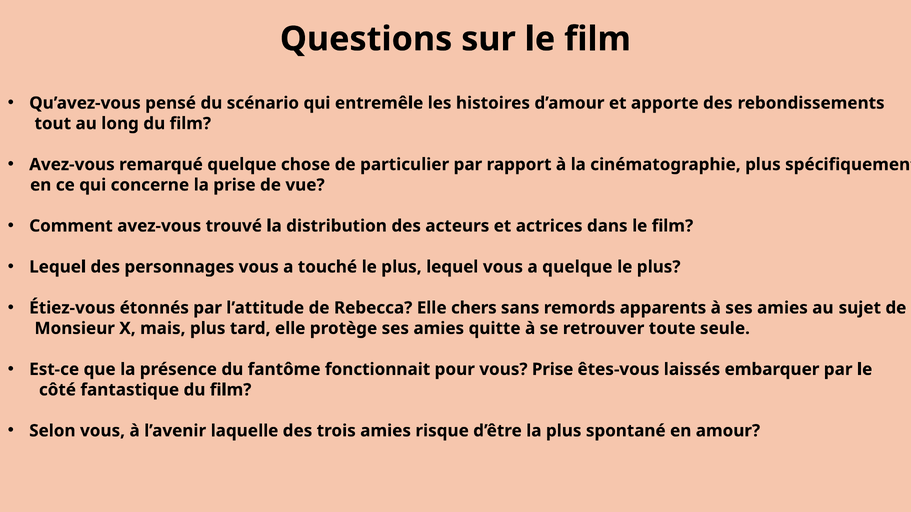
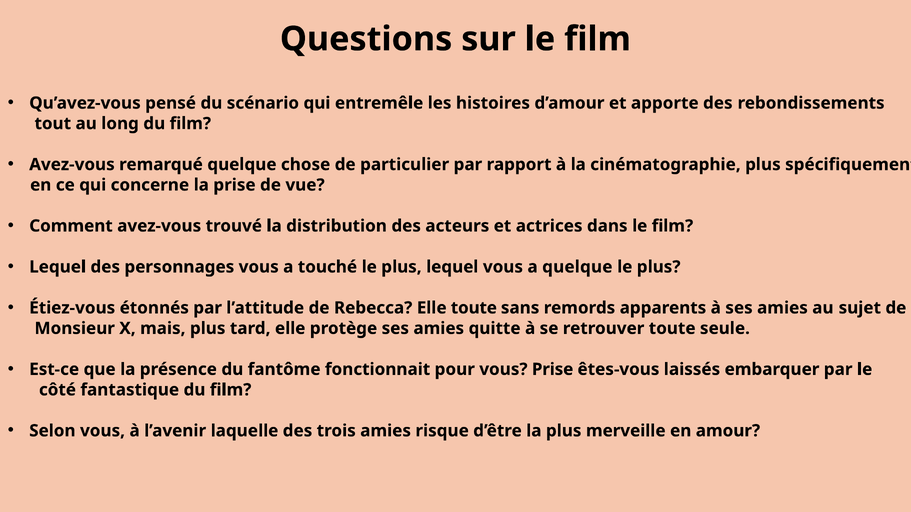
Elle chers: chers -> toute (474, 308)
spontané: spontané -> merveille (626, 431)
